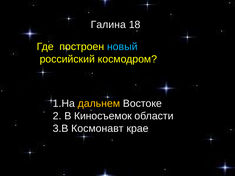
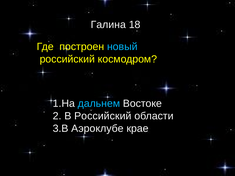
дальнем colour: yellow -> light blue (99, 104)
В Киносъемок: Киносъемок -> Российский (103, 116)
Космонавт: Космонавт -> Аэроклубе (97, 129)
